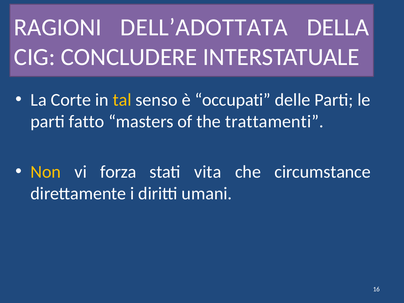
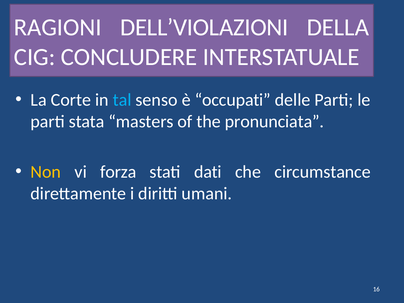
DELL’ADOTTATA: DELL’ADOTTATA -> DELL’VIOLAZIONI (204, 27)
tal colour: yellow -> light blue (122, 100)
fatto: fatto -> stata (87, 122)
trattamenti: trattamenti -> pronunciata (275, 122)
vita: vita -> dati (208, 172)
